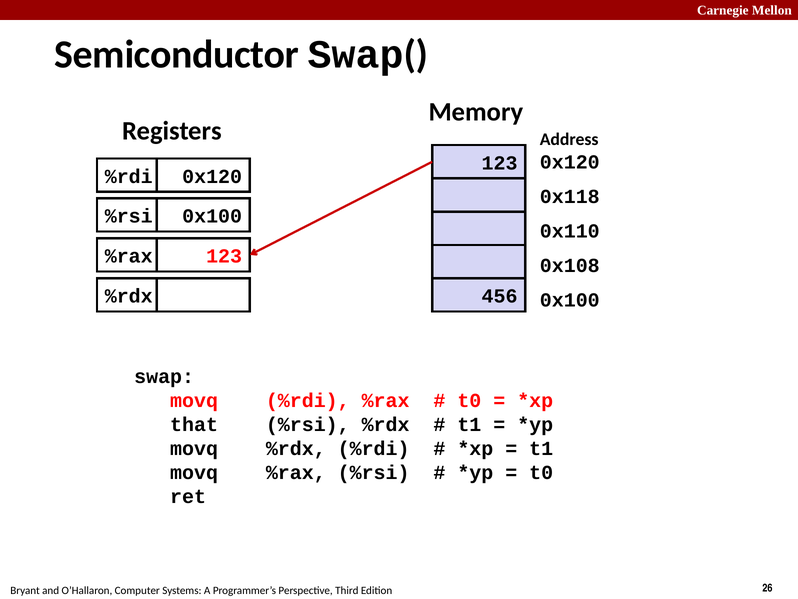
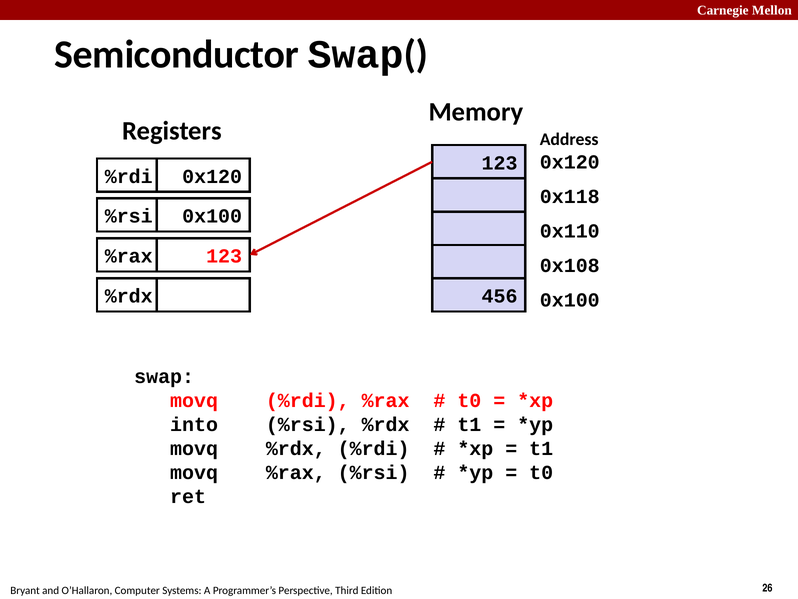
that: that -> into (194, 424)
